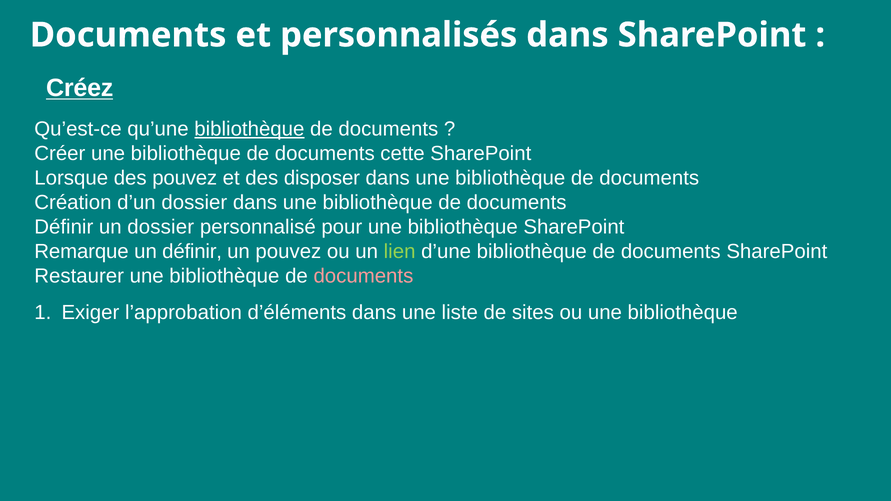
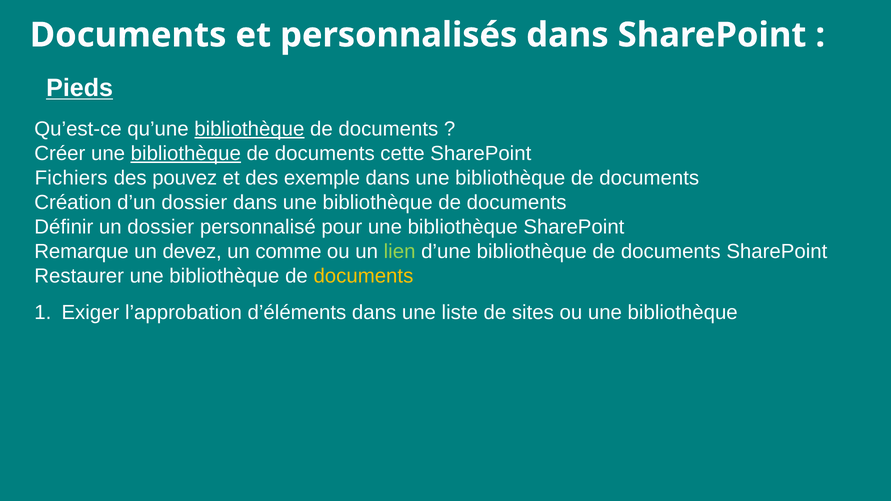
Créez: Créez -> Pieds (80, 88)
bibliothèque underline: none -> present (186, 154)
Lorsque: Lorsque -> Fichiers (71, 178)
disposer: disposer -> exemple (322, 178)
un définir: définir -> devez (192, 252)
un pouvez: pouvez -> comme (289, 252)
documents colour: pink -> yellow (363, 276)
